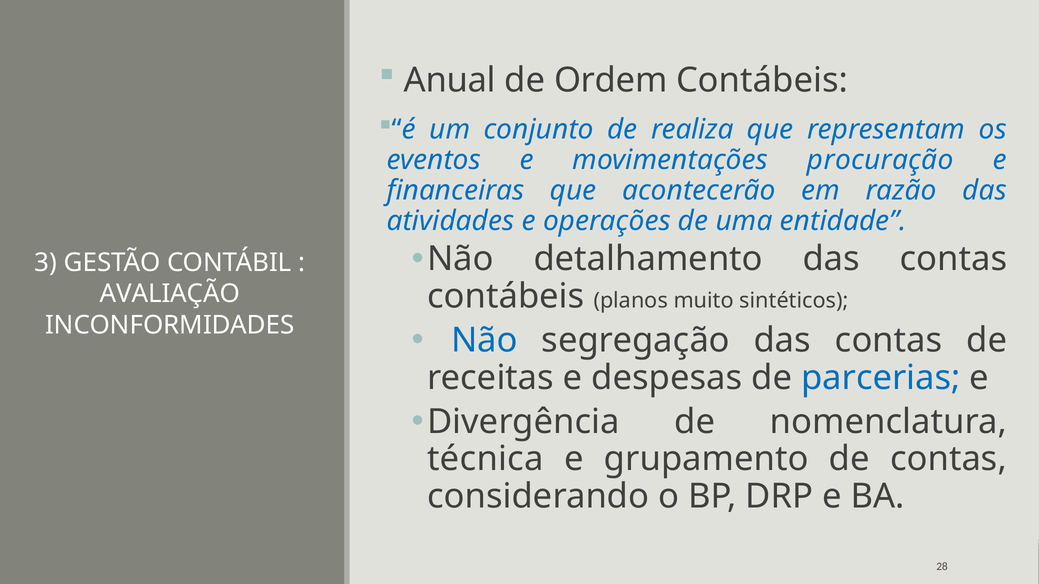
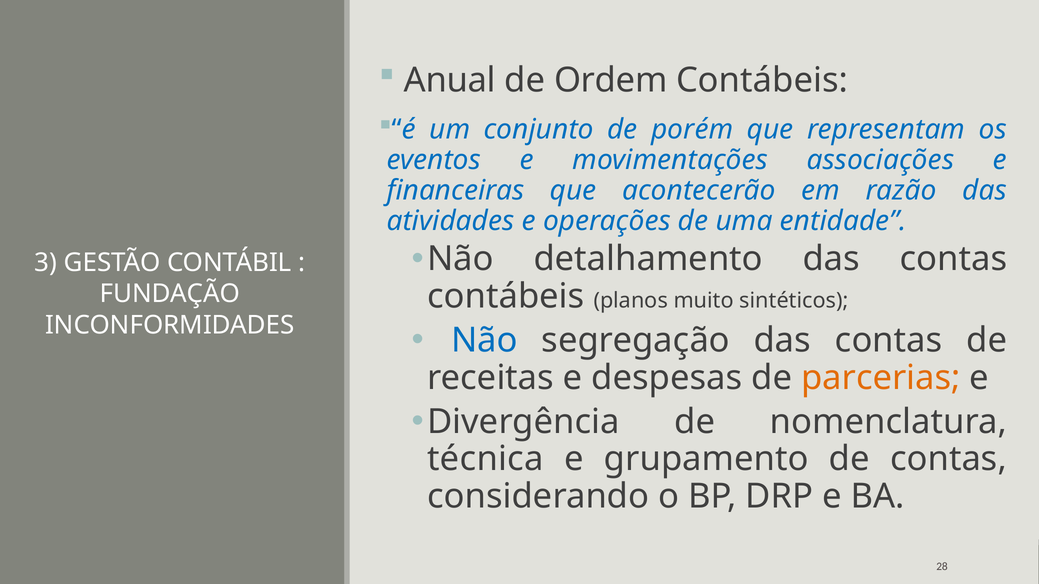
realiza: realiza -> porém (692, 130)
procuração: procuração -> associações (880, 160)
AVALIAÇÃO: AVALIAÇÃO -> FUNDAÇÃO (170, 294)
parcerias colour: blue -> orange (881, 378)
